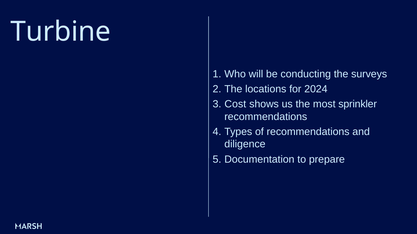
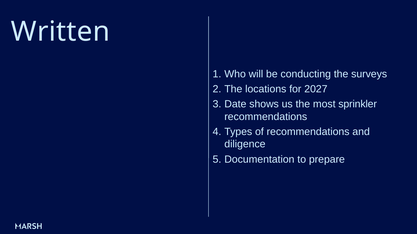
Turbine: Turbine -> Written (60, 32)
2024: 2024 -> 2027 (316, 89)
Cost: Cost -> Date (235, 104)
